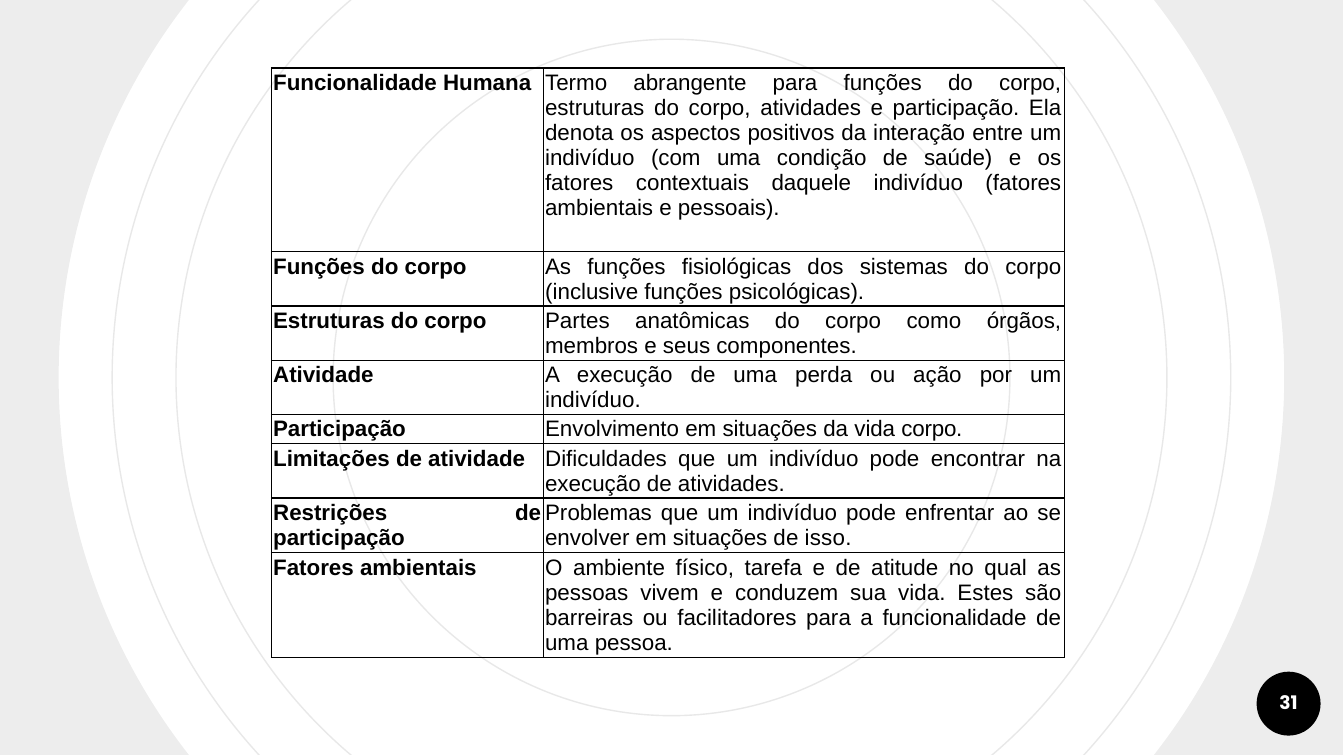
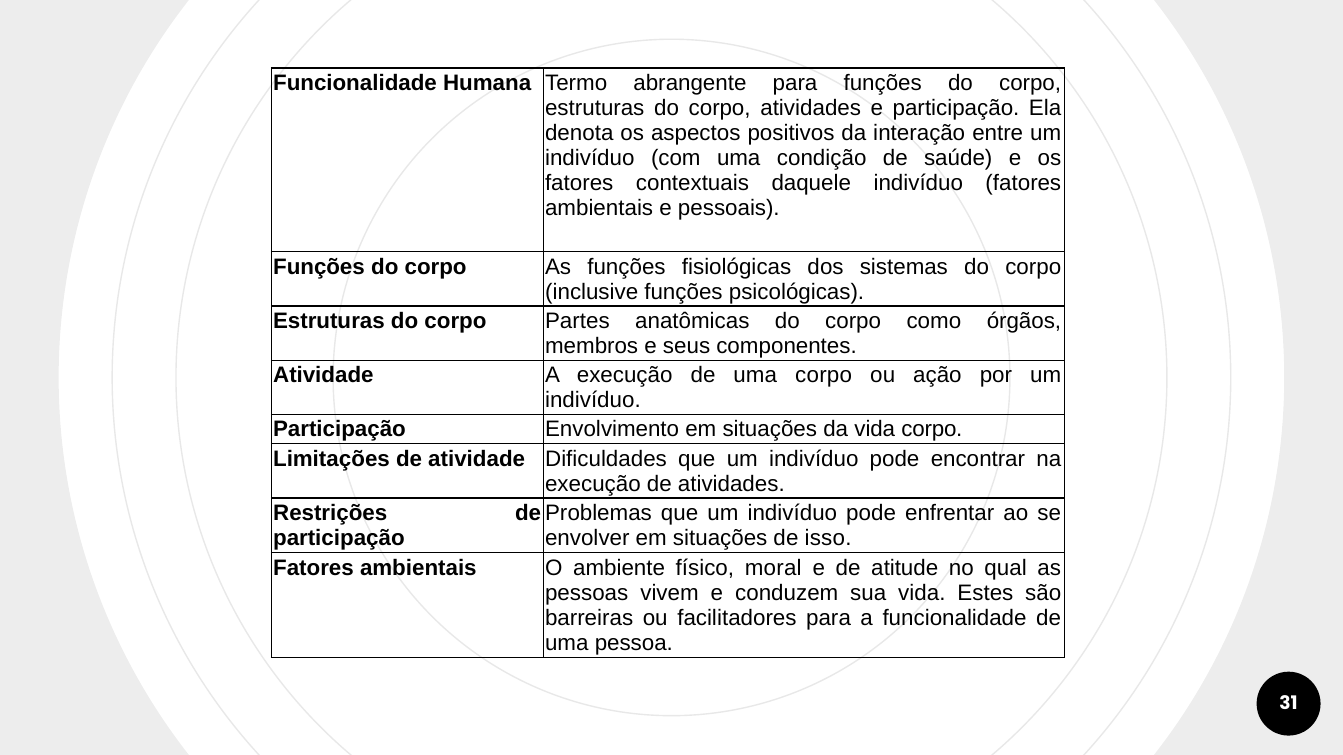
uma perda: perda -> corpo (824, 376)
tarefa: tarefa -> moral (773, 568)
